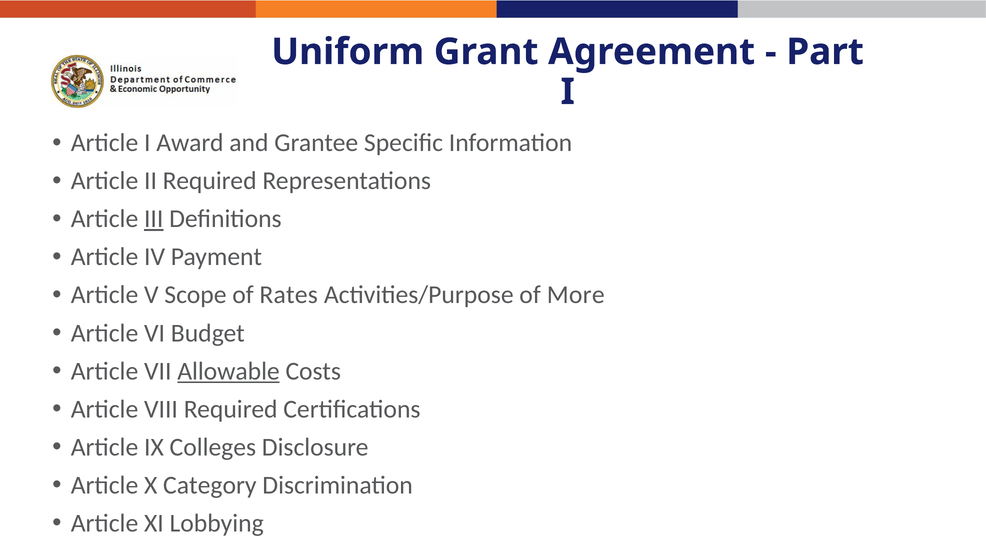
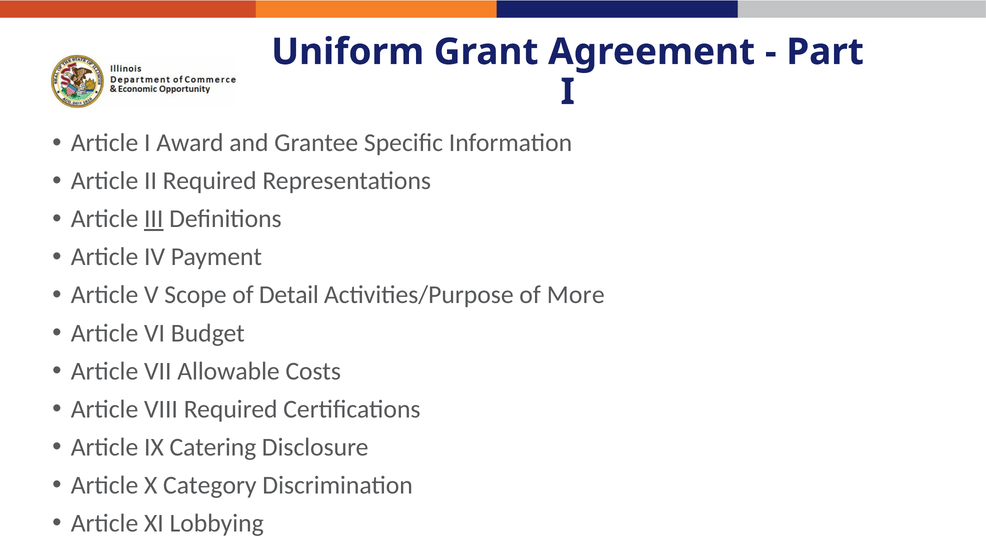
Rates: Rates -> Detail (289, 295)
Allowable underline: present -> none (229, 371)
Colleges: Colleges -> Catering (213, 447)
